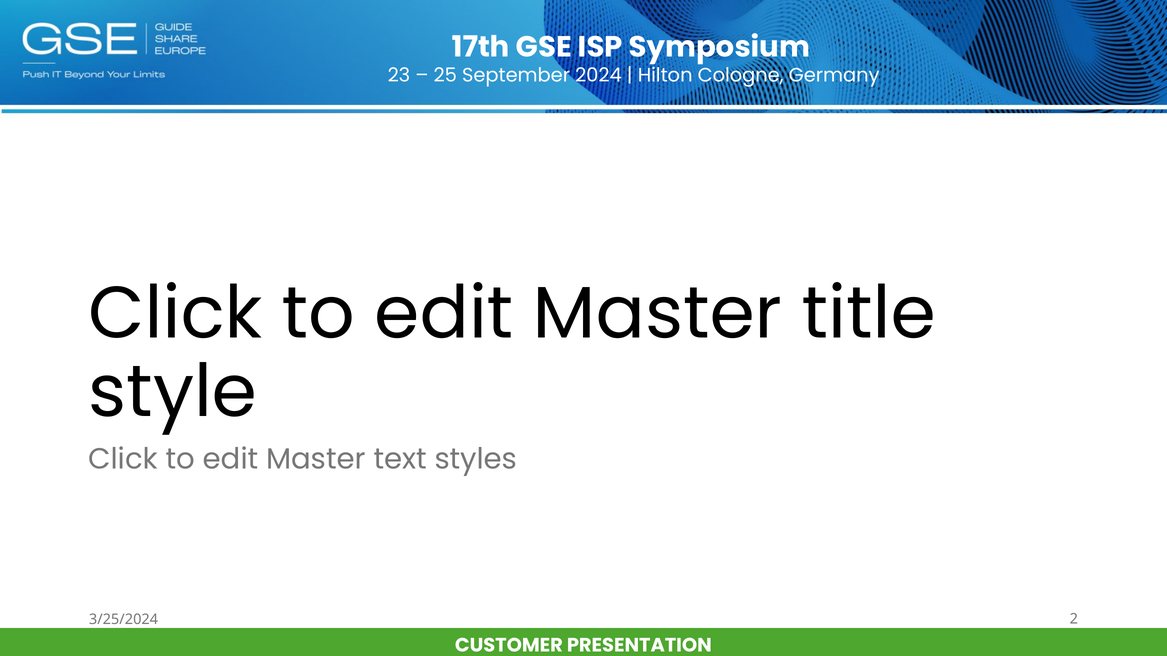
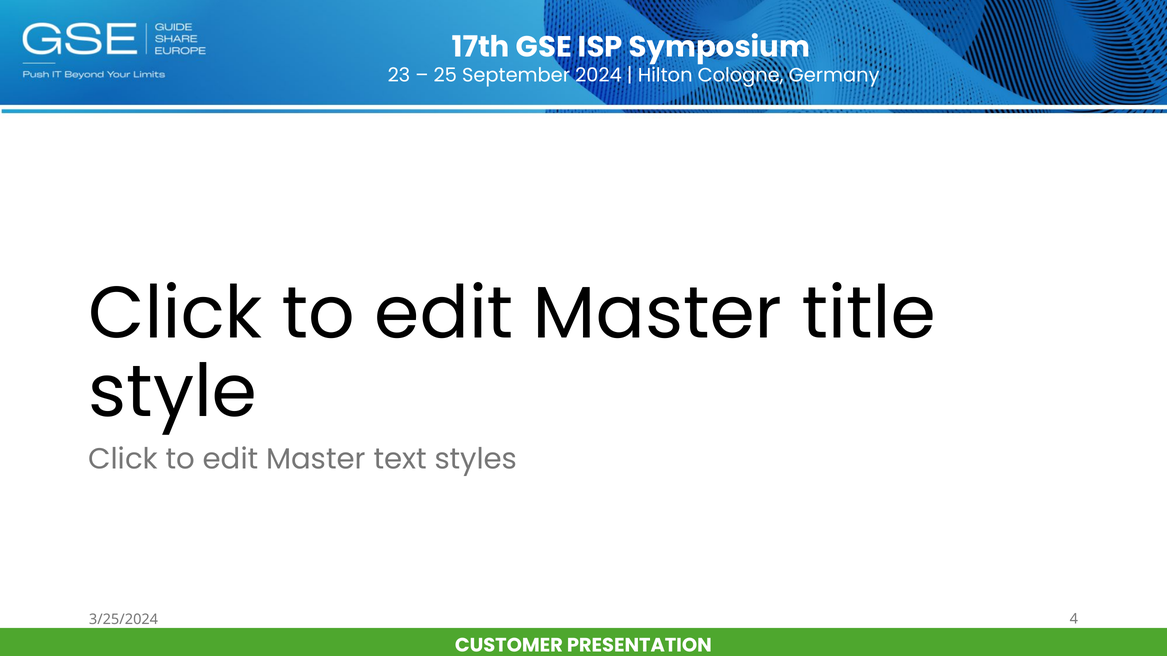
2: 2 -> 4 (1074, 619)
